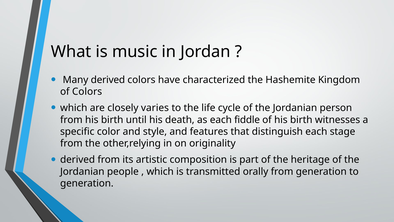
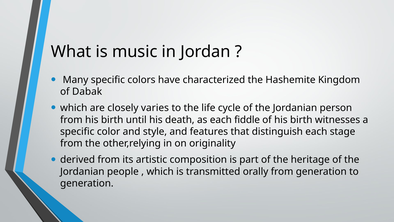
Many derived: derived -> specific (108, 80)
of Colors: Colors -> Dabak (87, 92)
